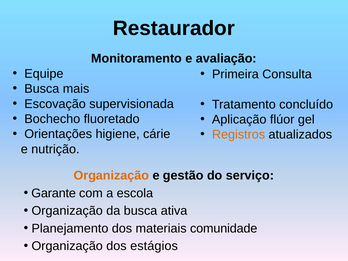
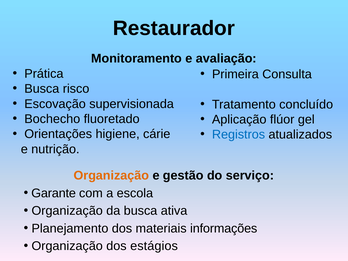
Equipe: Equipe -> Prática (44, 74)
mais: mais -> risco (76, 89)
Registros colour: orange -> blue (239, 135)
comunidade: comunidade -> informações (224, 228)
